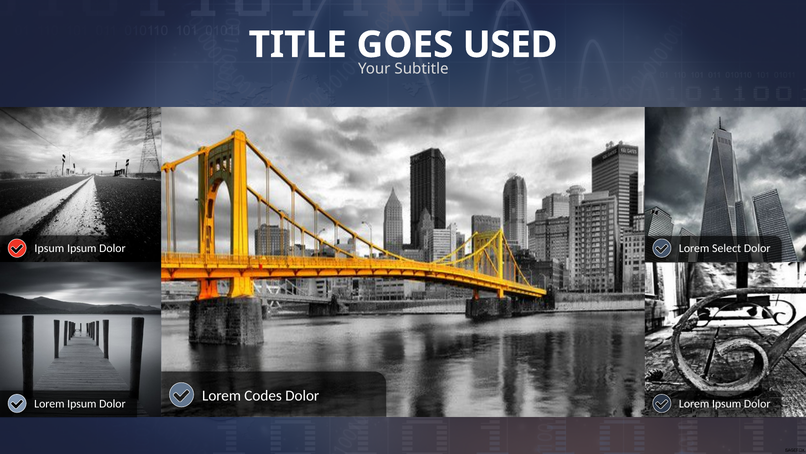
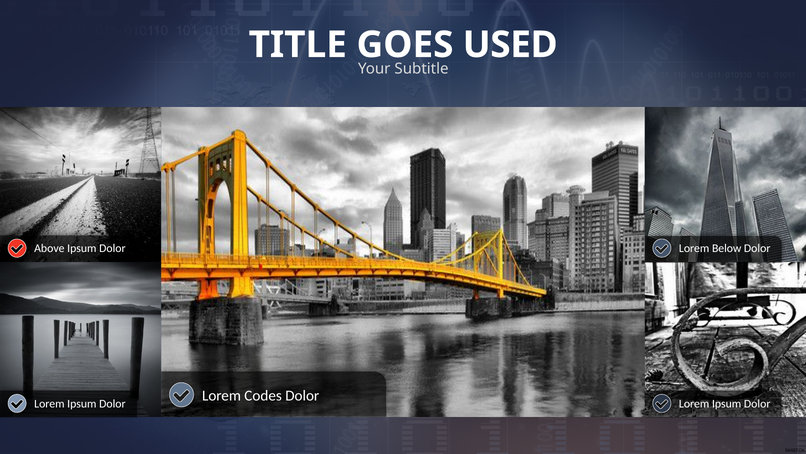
Ipsum: Ipsum -> Above (49, 248)
Select: Select -> Below (727, 248)
